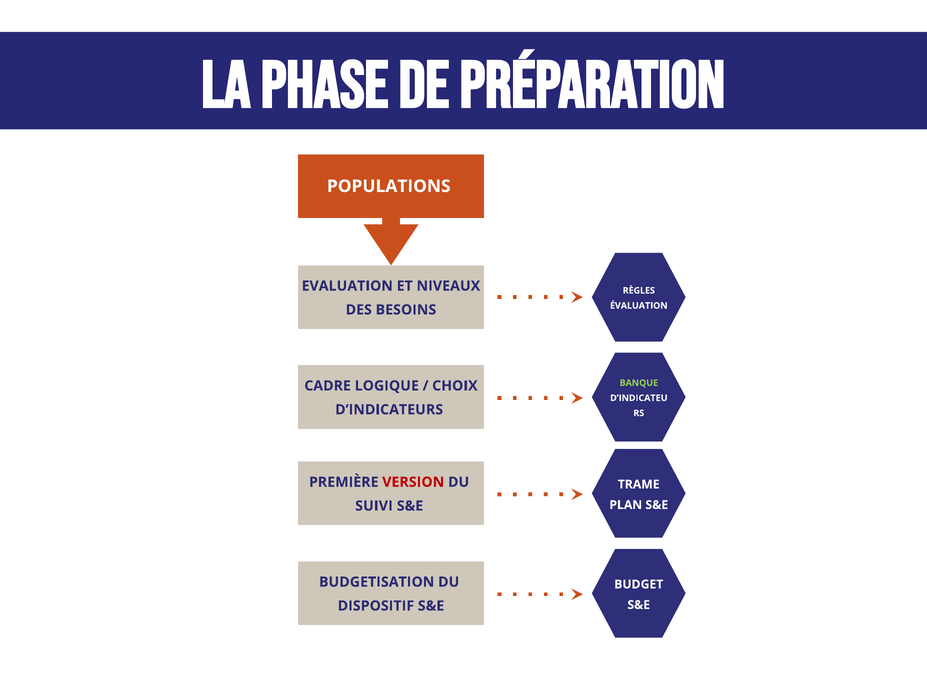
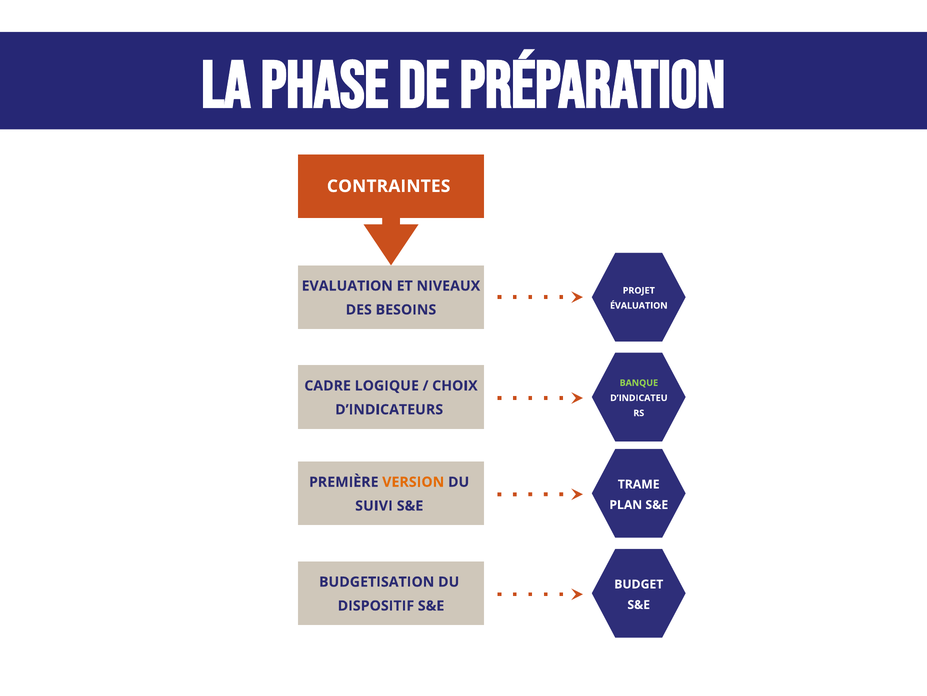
POPULATIONS: POPULATIONS -> CONTRAINTES (389, 186)
RÈGLES: RÈGLES -> PROJET (639, 290)
VERSION colour: red -> orange (413, 482)
